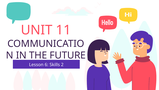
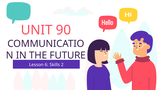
11: 11 -> 90 (63, 30)
